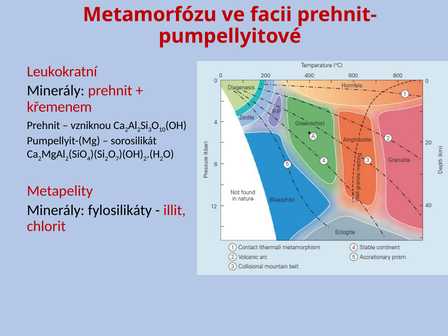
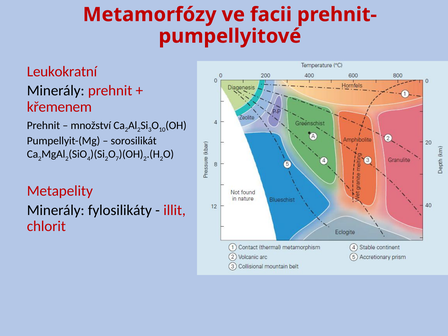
Metamorfózu: Metamorfózu -> Metamorfózy (150, 15)
vzniknou: vzniknou -> množství (91, 125)
